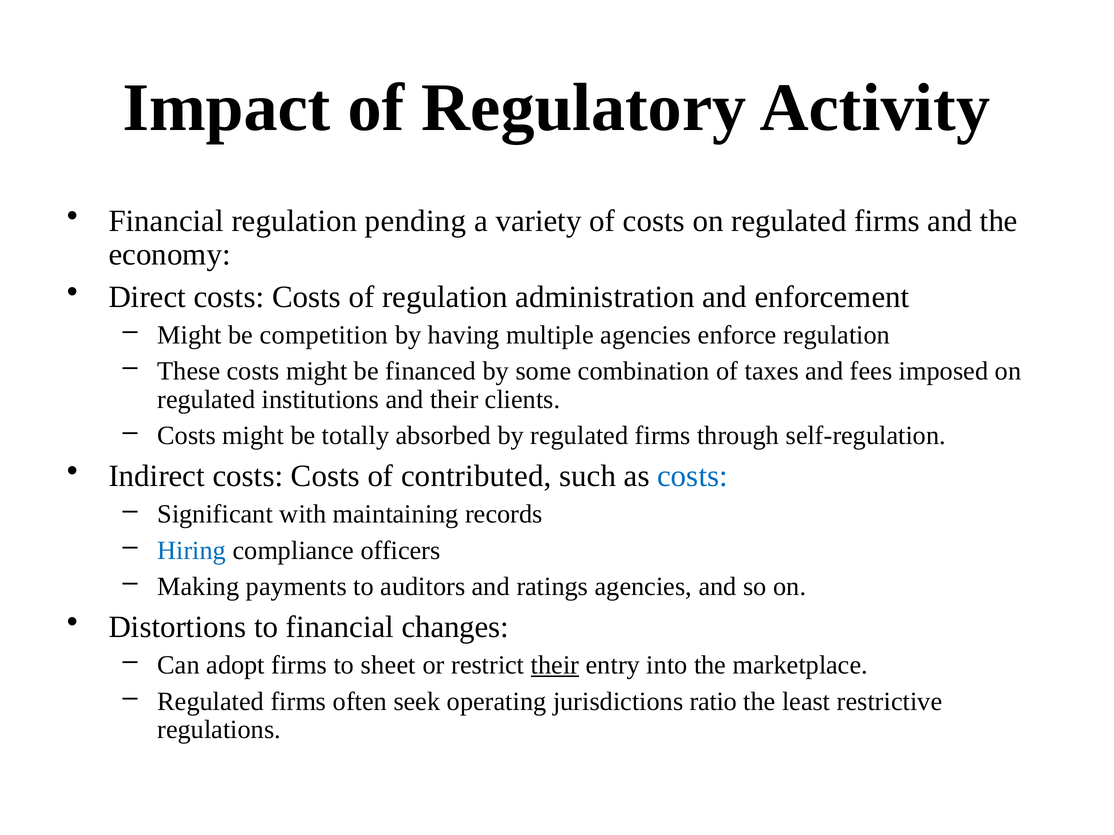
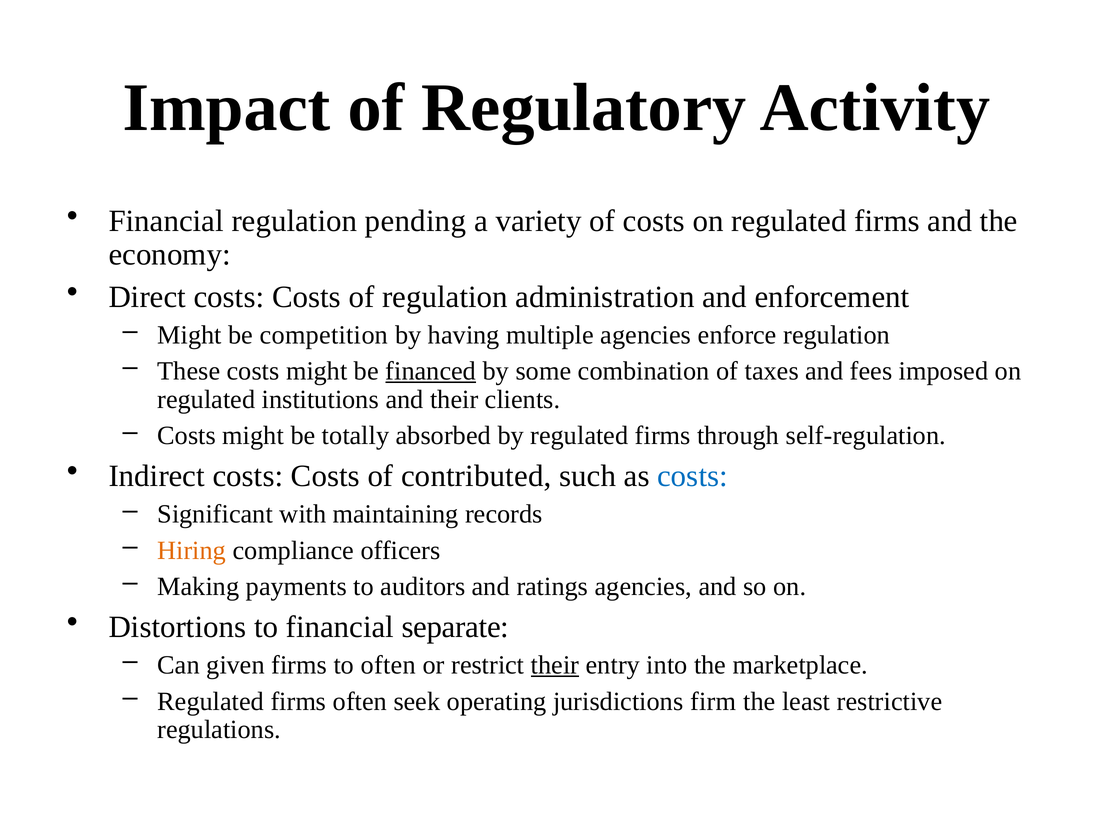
financed underline: none -> present (431, 371)
Hiring colour: blue -> orange (192, 551)
changes: changes -> separate (455, 627)
adopt: adopt -> given (236, 666)
to sheet: sheet -> often (388, 666)
ratio: ratio -> firm (713, 702)
